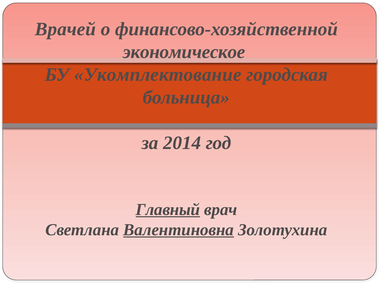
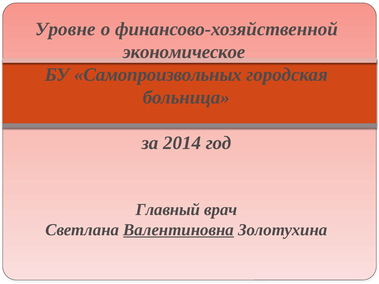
Врачей: Врачей -> Уровне (65, 29)
Укомплектование: Укомплектование -> Самопроизвольных (158, 75)
Главный underline: present -> none (168, 210)
